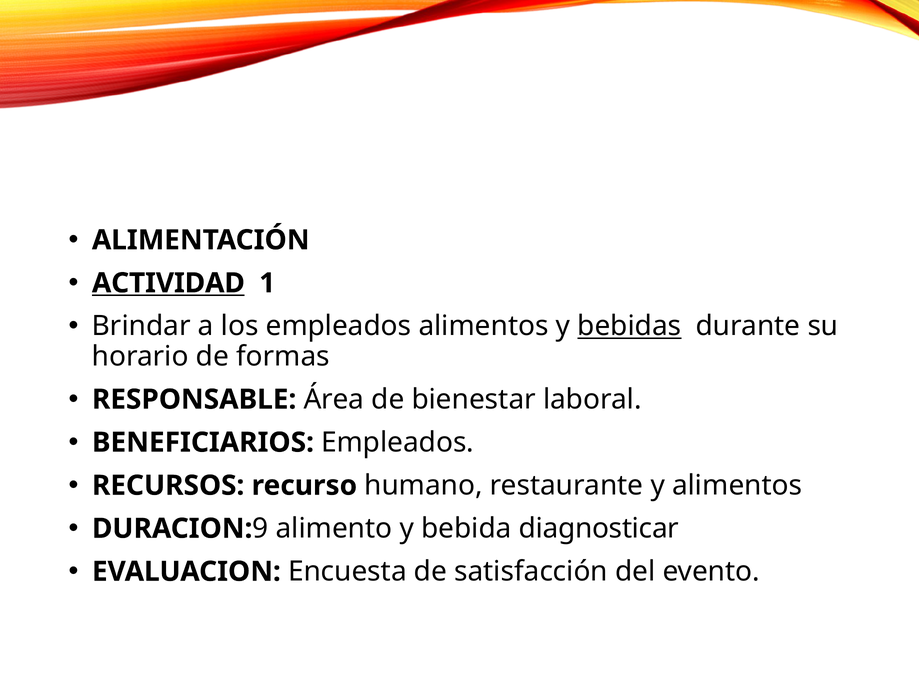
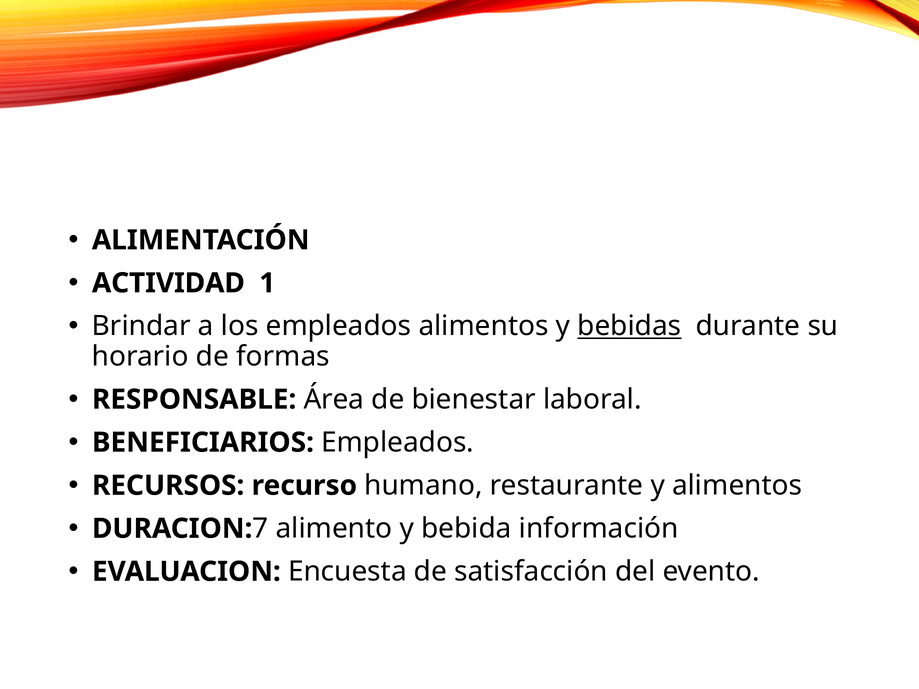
ACTIVIDAD underline: present -> none (168, 283)
9: 9 -> 7 (260, 529)
diagnosticar: diagnosticar -> información (599, 529)
